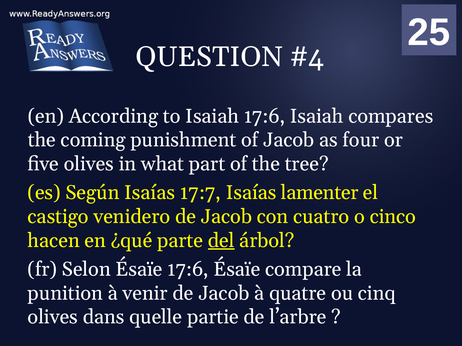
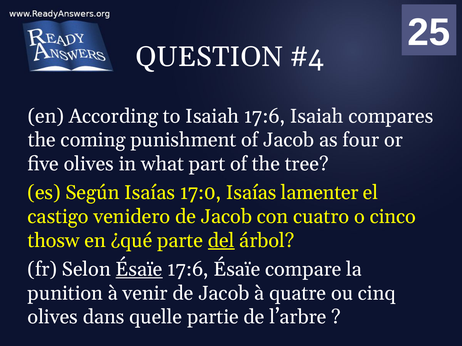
17:7: 17:7 -> 17:0 (201, 193)
hacen: hacen -> thosw (54, 241)
Ésaïe underline: none -> present (139, 270)
